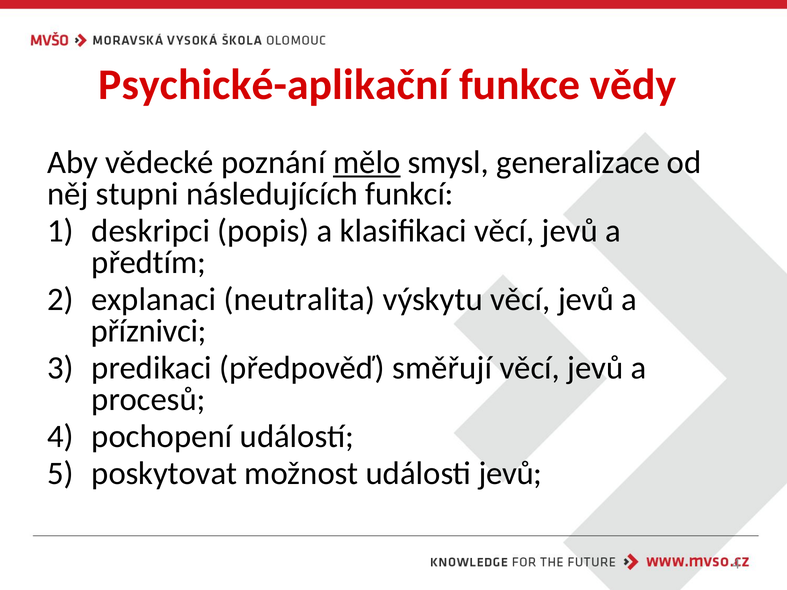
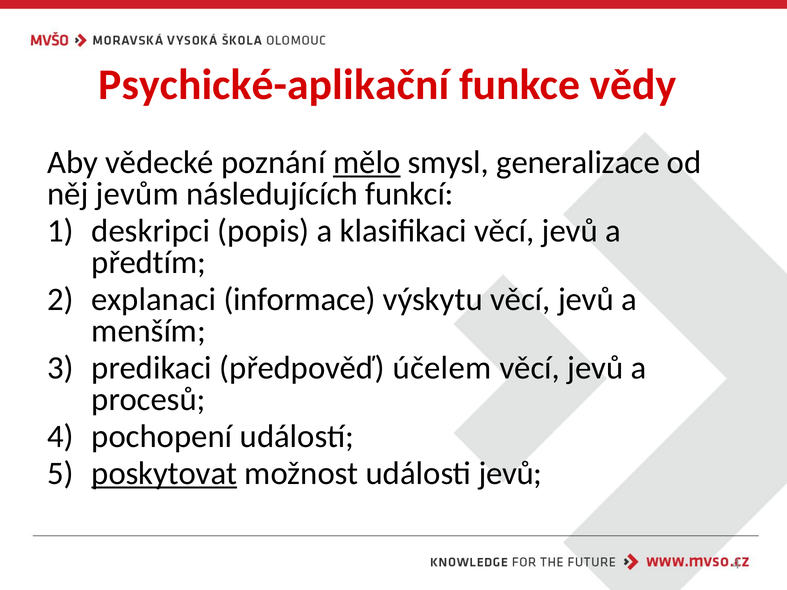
stupni: stupni -> jevům (137, 194)
neutralita: neutralita -> informace (300, 299)
příznivci: příznivci -> menším (149, 331)
směřují: směřují -> účelem (442, 368)
poskytovat underline: none -> present (164, 474)
